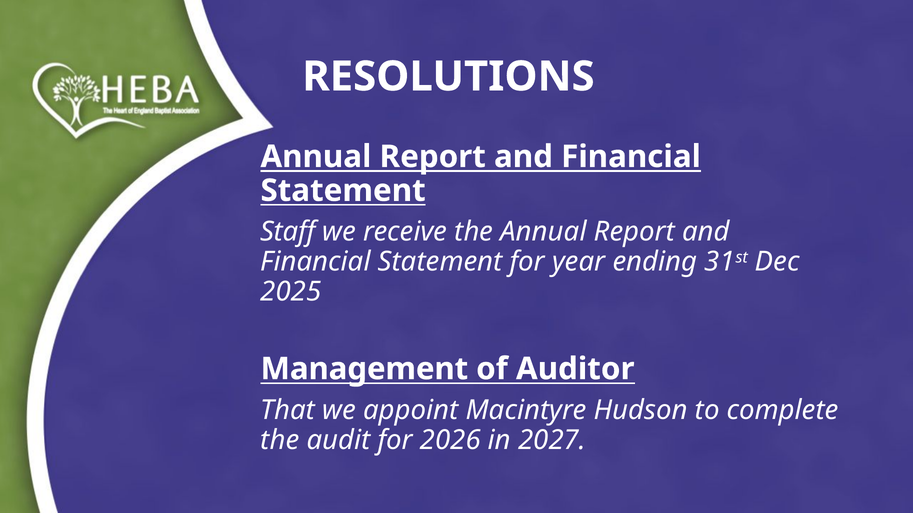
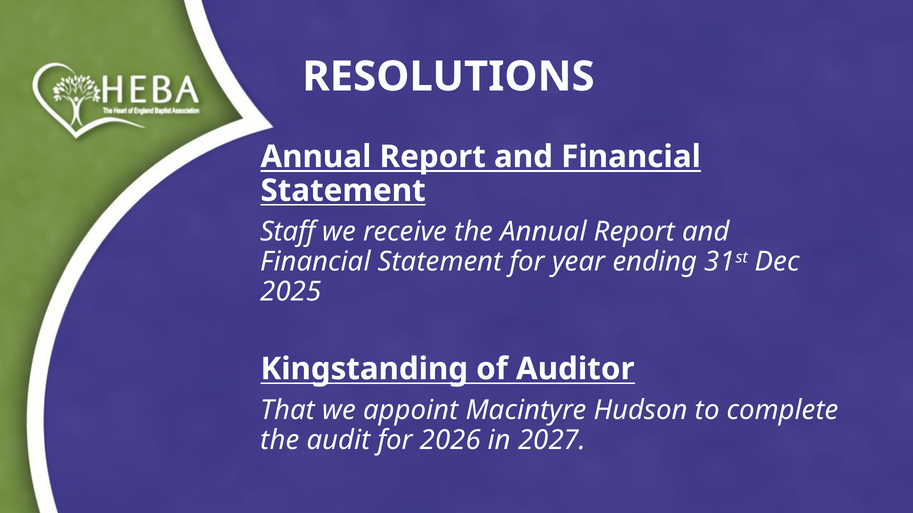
Management: Management -> Kingstanding (364, 369)
